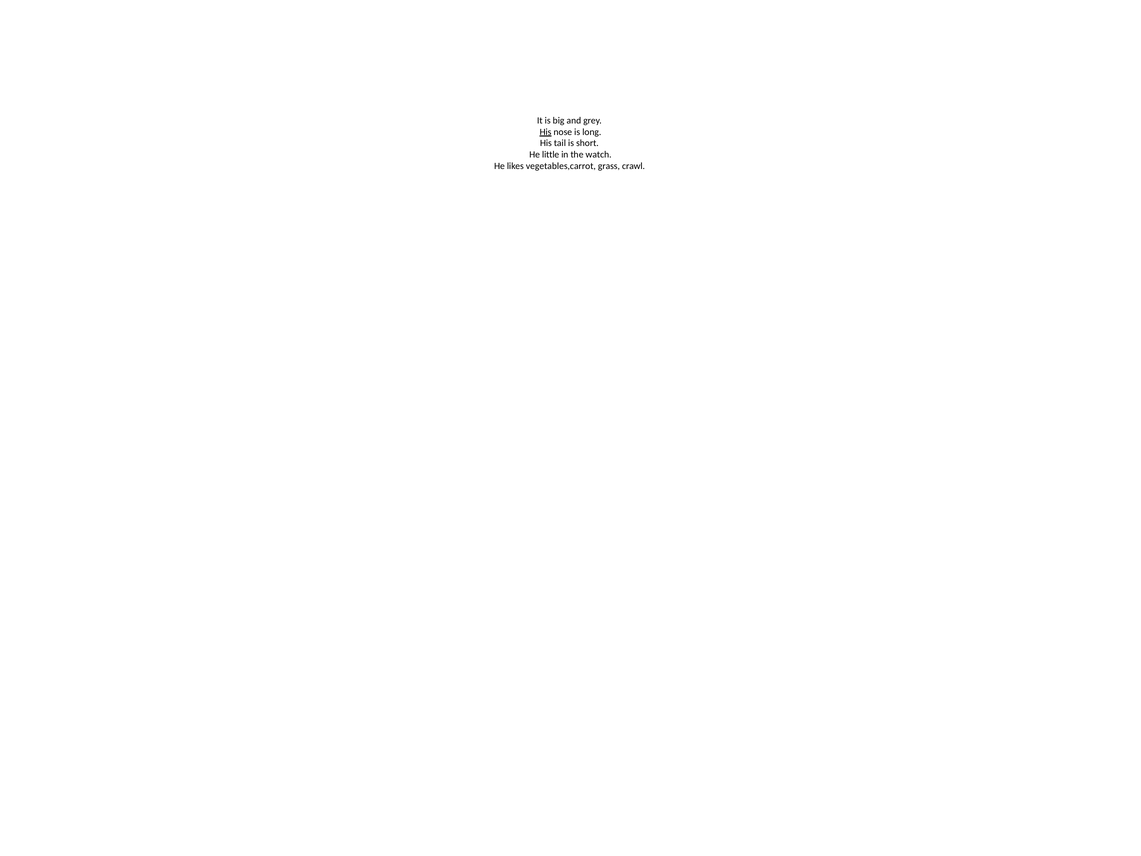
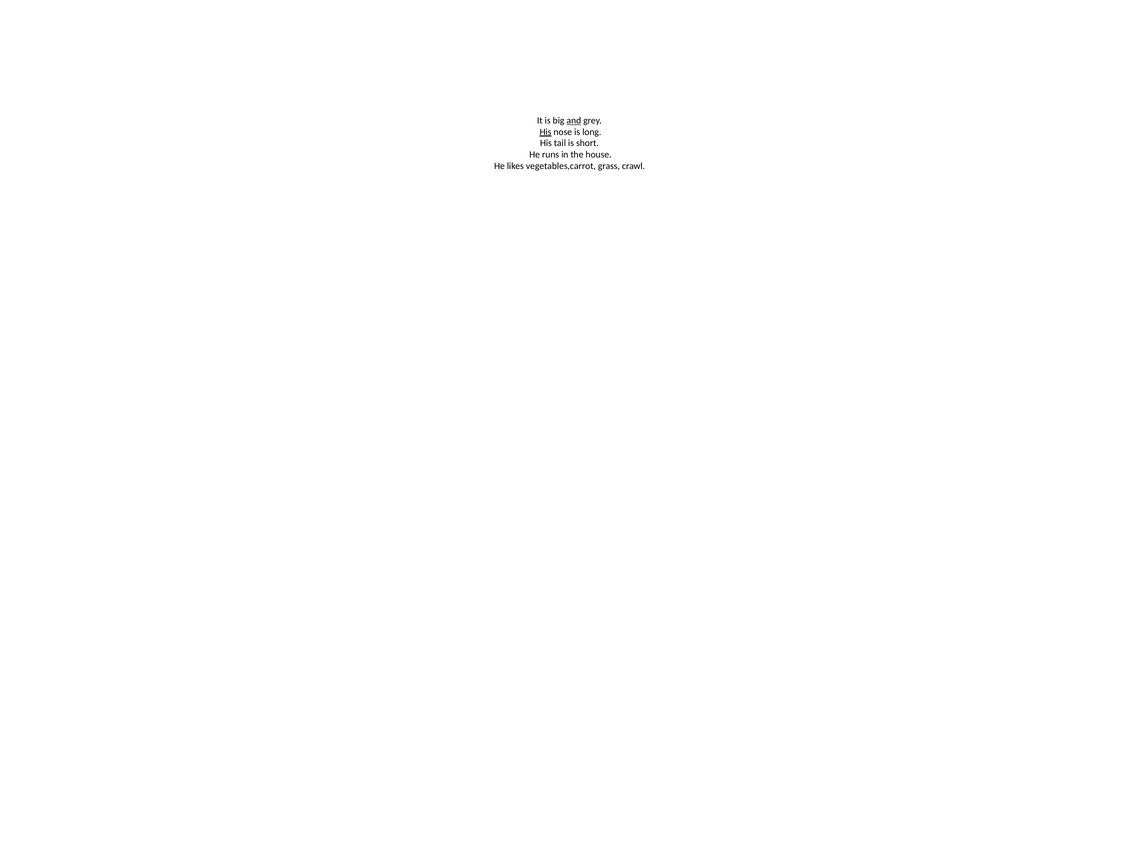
and underline: none -> present (574, 120)
little: little -> runs (551, 155)
watch: watch -> house (599, 155)
